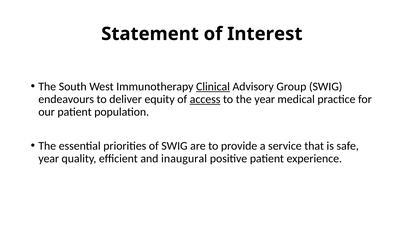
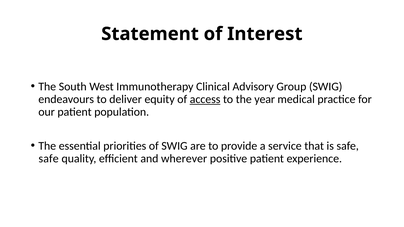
Clinical underline: present -> none (213, 87)
year: year -> safe (49, 159)
inaugural: inaugural -> wherever (184, 159)
